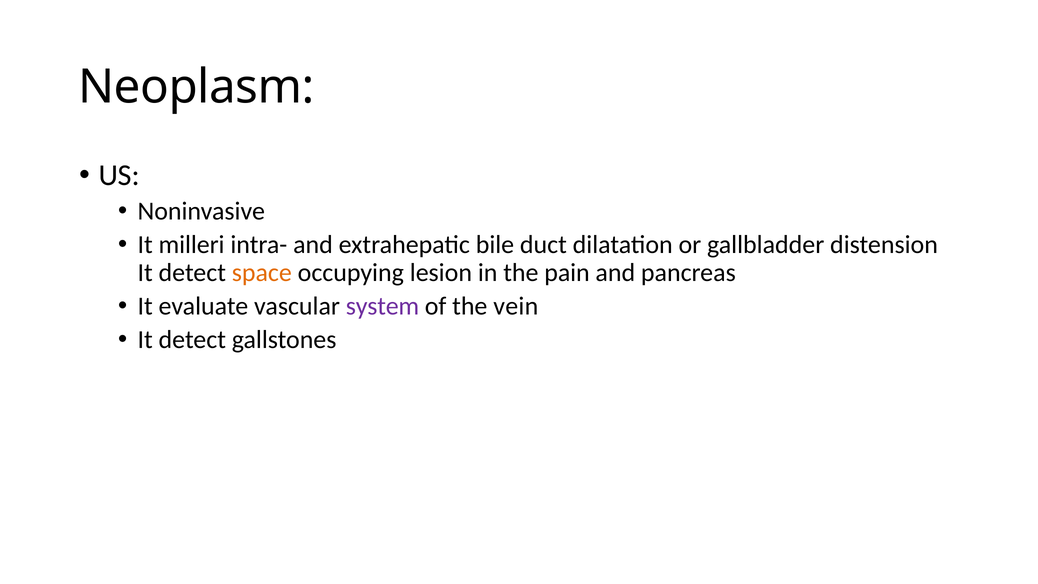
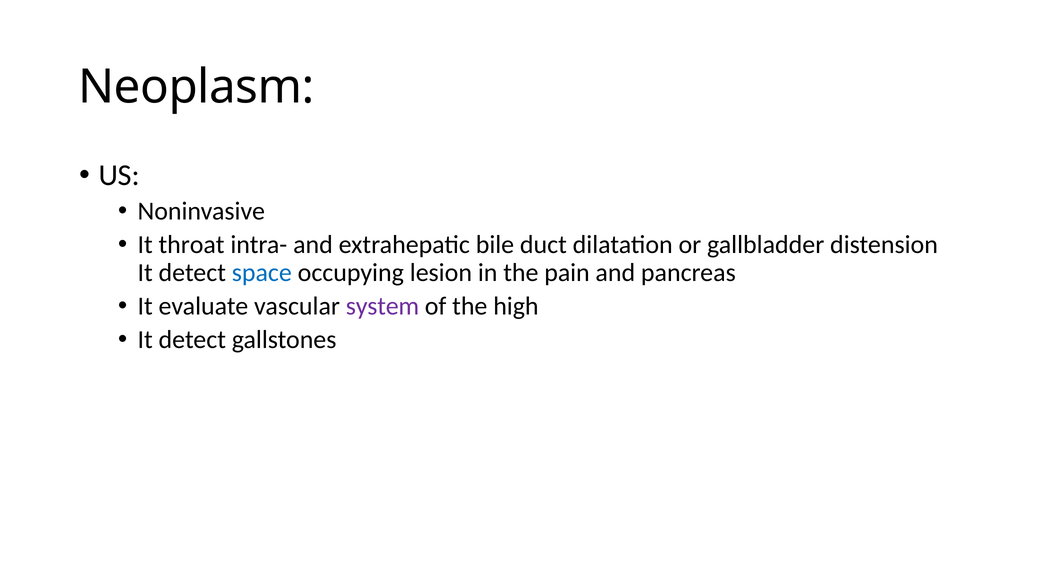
milleri: milleri -> throat (192, 245)
space colour: orange -> blue (262, 273)
vein: vein -> high (516, 306)
